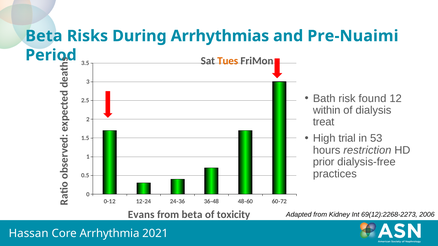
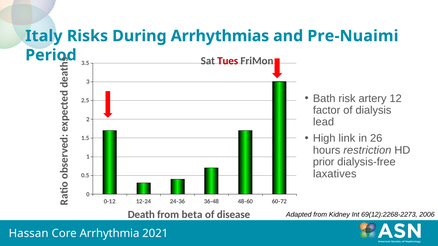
Beta: Beta -> Italy (44, 36)
Tues colour: orange -> red (228, 61)
found: found -> artery (373, 99)
within: within -> factor (327, 110)
treat: treat -> lead (324, 122)
trial: trial -> link (347, 139)
53: 53 -> 26 (376, 139)
practices: practices -> laxatives (335, 174)
Evans: Evans -> Death (141, 215)
toxicity: toxicity -> disease (234, 215)
